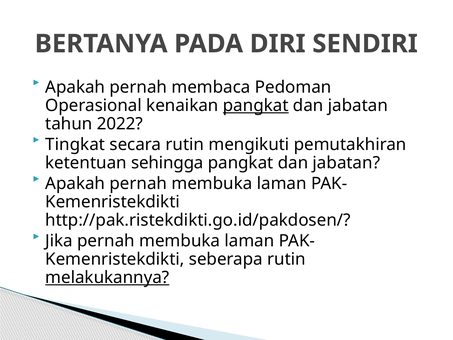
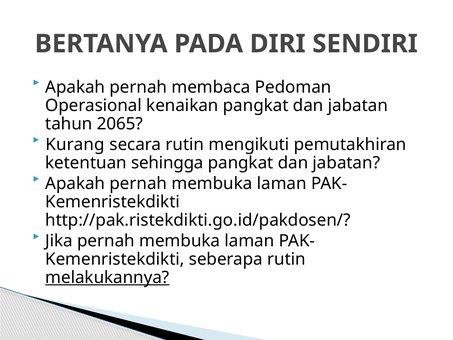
pangkat underline: present -> none (256, 105)
2022: 2022 -> 2065 (120, 124)
Tingkat: Tingkat -> Kurang (75, 144)
